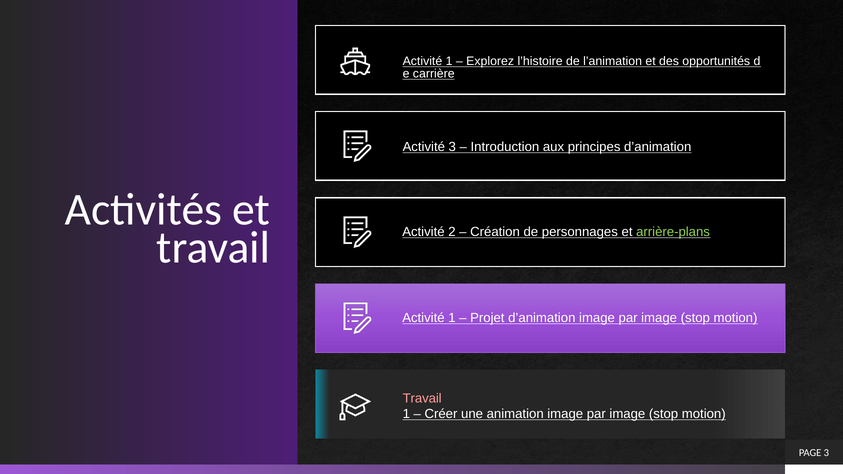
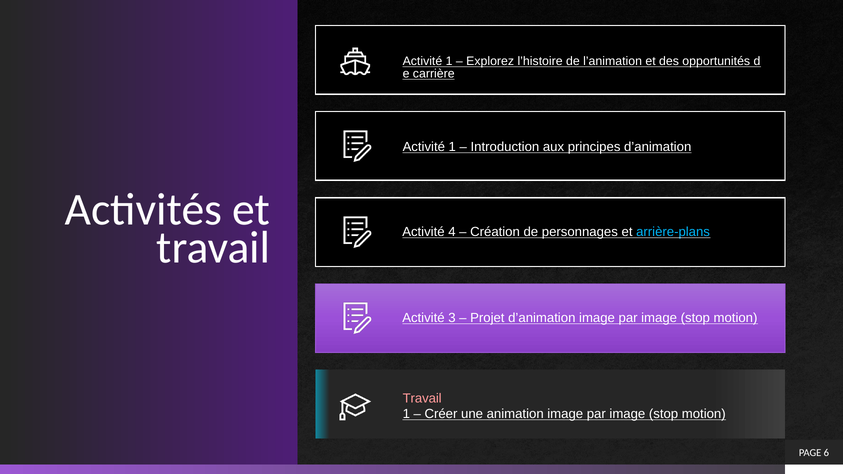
3: 3 -> 1 (452, 147)
2: 2 -> 4 (452, 232)
arrière-plans colour: light green -> light blue (673, 232)
1: 1 -> 3 (452, 318)
PAGE 3: 3 -> 6 (826, 453)
